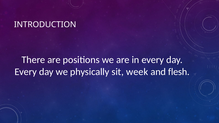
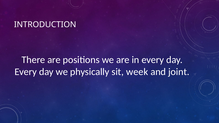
flesh: flesh -> joint (179, 72)
